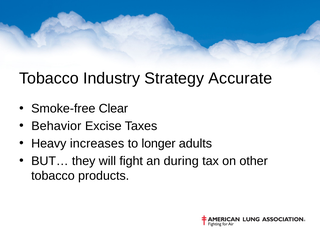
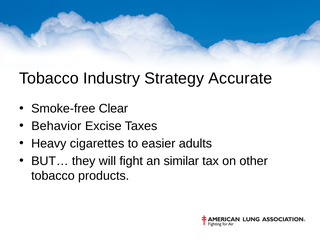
increases: increases -> cigarettes (97, 143)
longer: longer -> easier (158, 143)
during: during -> similar (181, 161)
